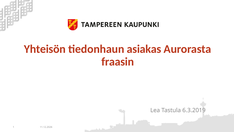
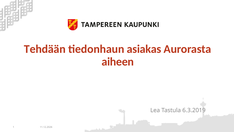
Yhteisön: Yhteisön -> Tehdään (45, 49)
fraasin: fraasin -> aiheen (118, 62)
